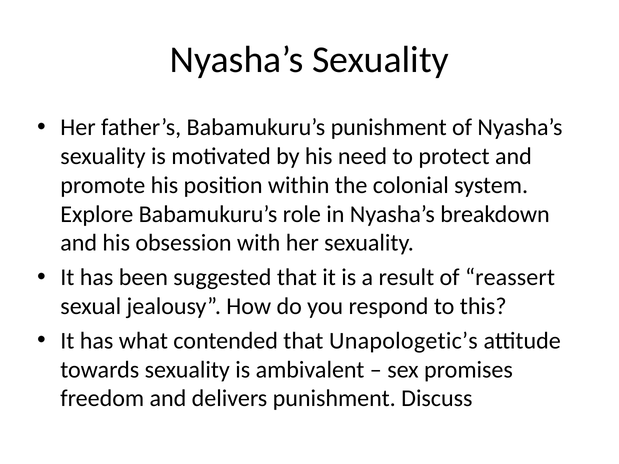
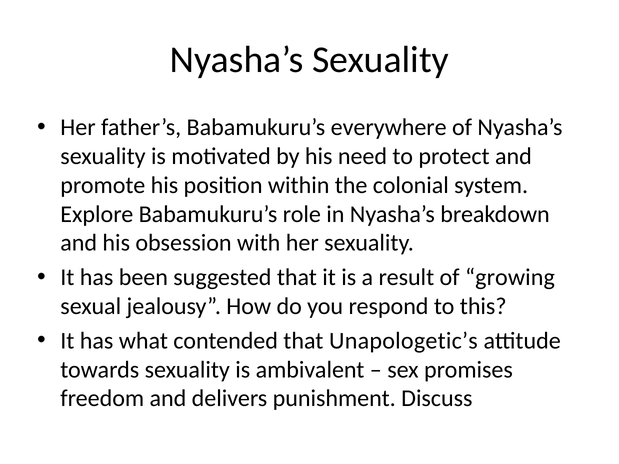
Babamukuru’s punishment: punishment -> everywhere (389, 128)
reassert: reassert -> growing (510, 278)
